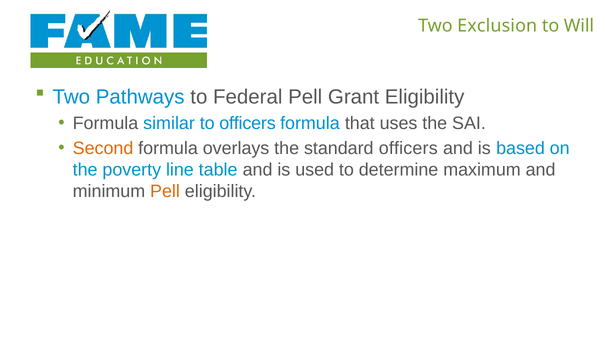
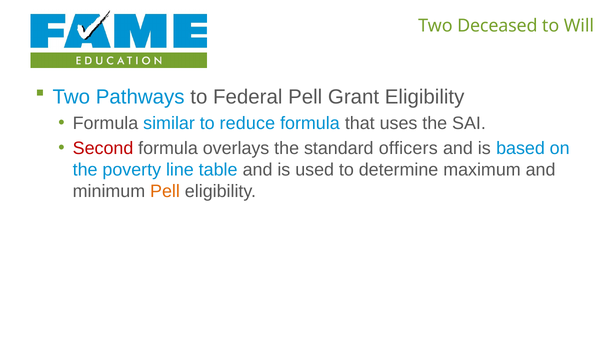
Exclusion: Exclusion -> Deceased (497, 26)
to officers: officers -> reduce (247, 123)
Second colour: orange -> red (103, 148)
